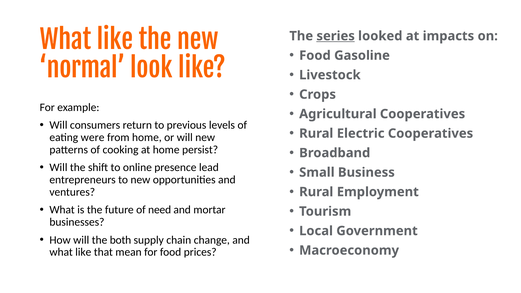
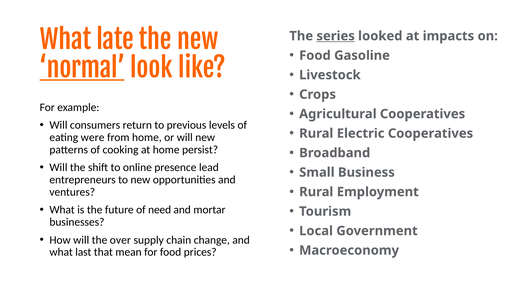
like: like -> late (115, 41)
normal underline: none -> present (82, 69)
both: both -> over (120, 240)
like: like -> last (83, 252)
